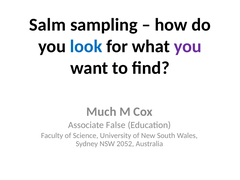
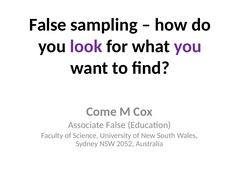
Salm: Salm -> False (48, 25)
look colour: blue -> purple (86, 46)
Much: Much -> Come (101, 112)
